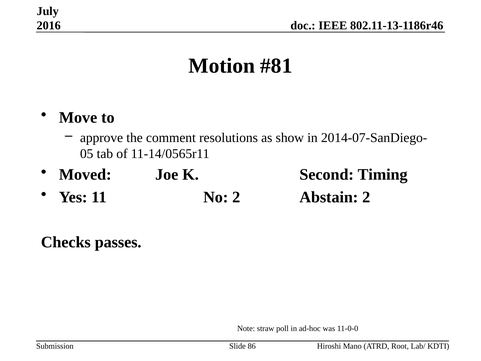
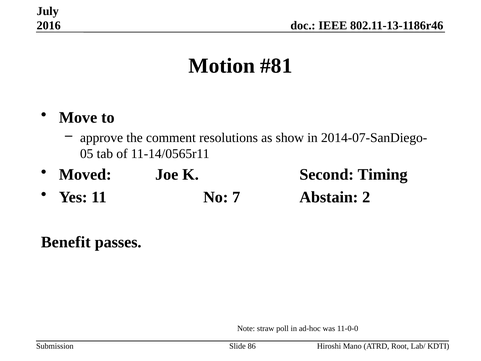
No 2: 2 -> 7 (236, 197)
Checks: Checks -> Benefit (66, 242)
